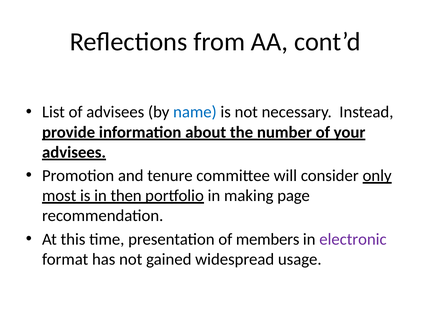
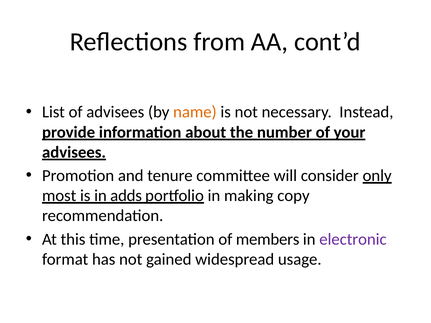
name colour: blue -> orange (195, 112)
then: then -> adds (126, 196)
page: page -> copy (293, 196)
